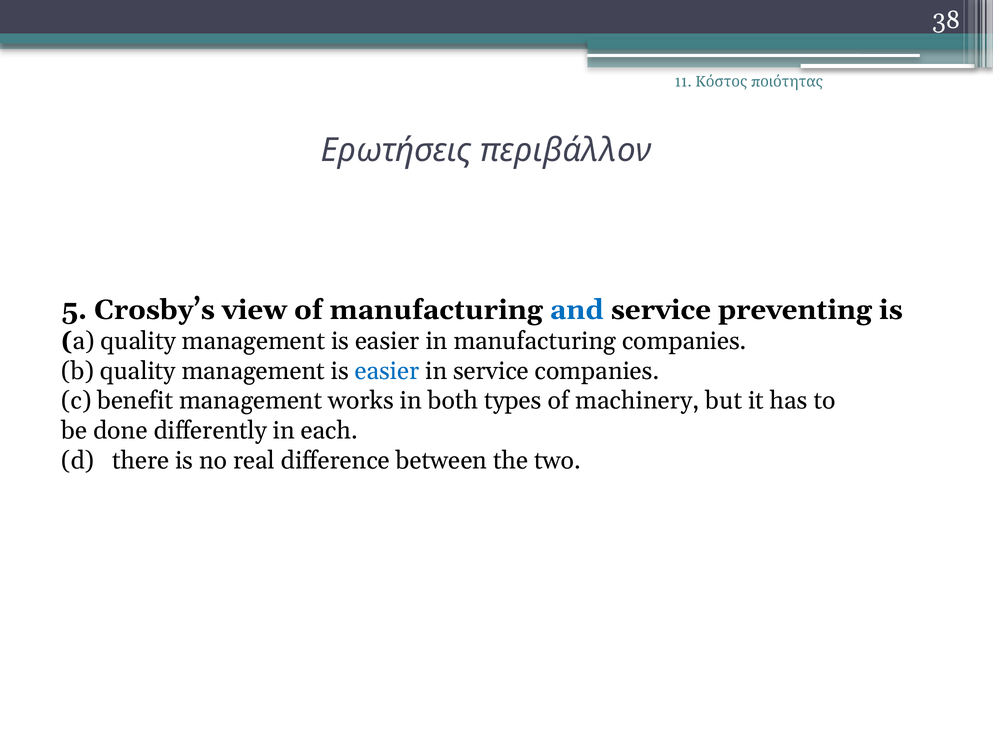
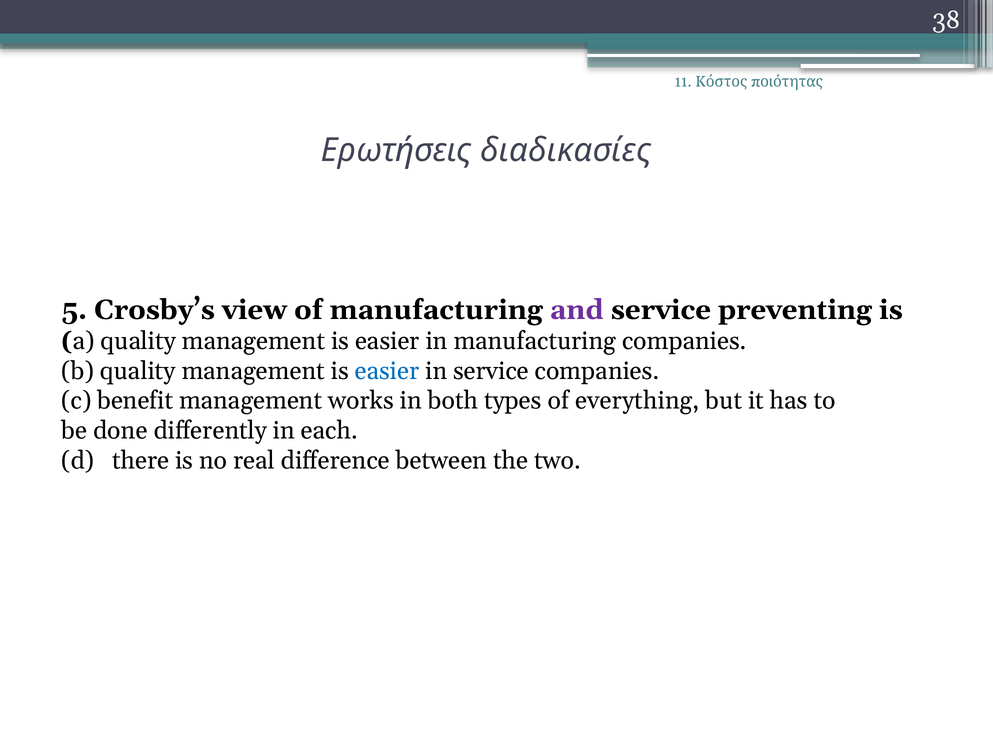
περιβάλλον: περιβάλλον -> διαδικασίες (566, 150)
and colour: blue -> purple (577, 310)
machinery: machinery -> everything (637, 401)
